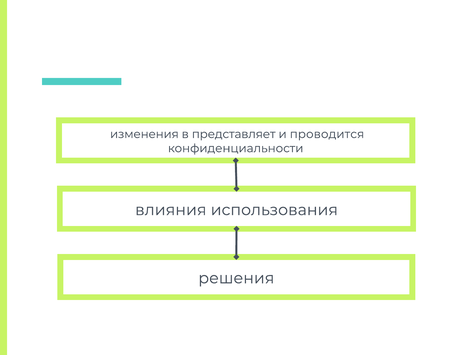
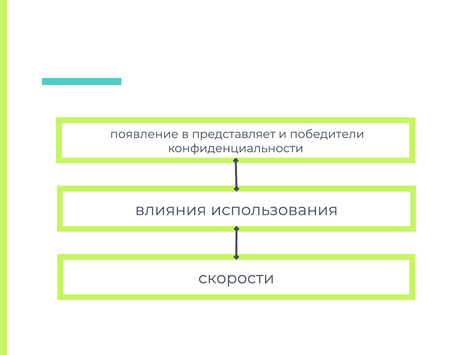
изменения: изменения -> появление (144, 134)
проводится: проводится -> победители (327, 134)
решения: решения -> скорости (236, 278)
